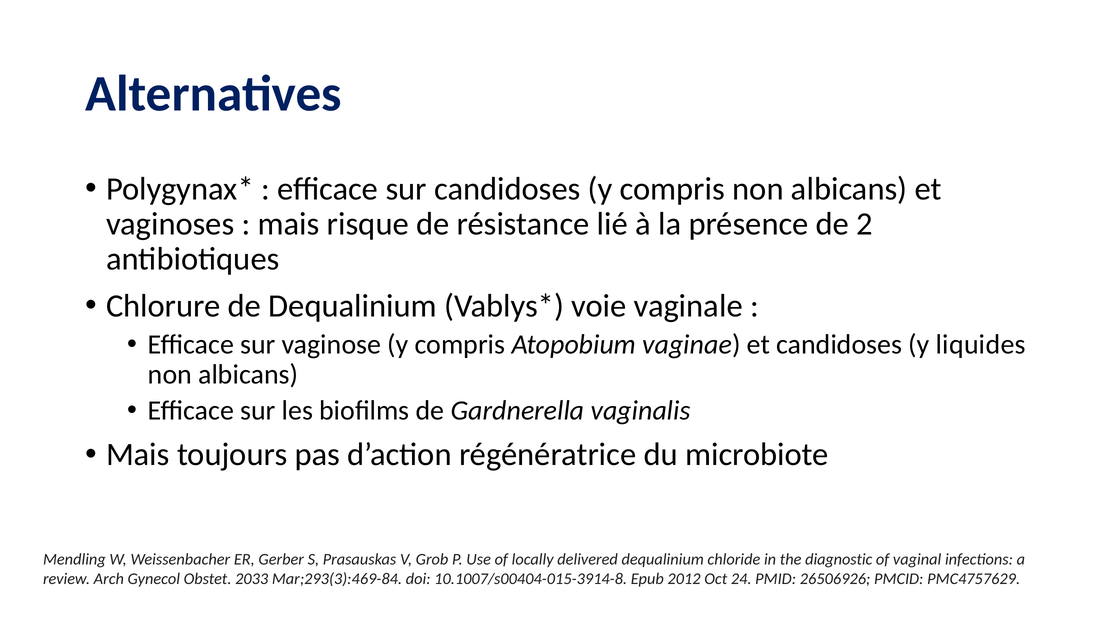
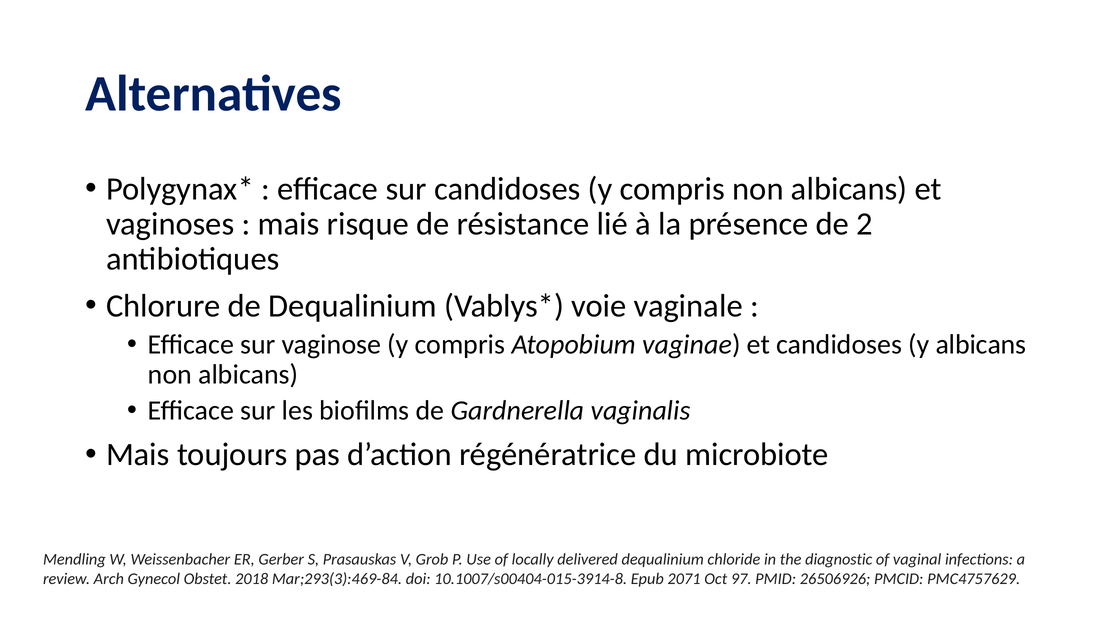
y liquides: liquides -> albicans (981, 345)
2033: 2033 -> 2018 (252, 579)
2012: 2012 -> 2071 (684, 579)
24: 24 -> 97 (741, 579)
